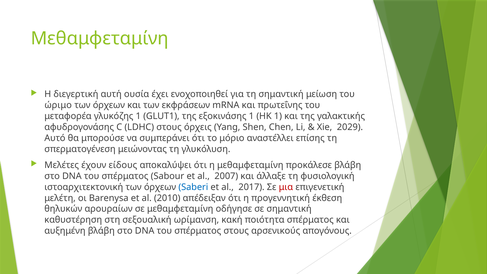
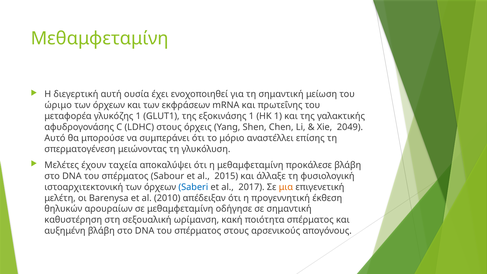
2029: 2029 -> 2049 (350, 127)
είδους: είδους -> ταχεία (123, 165)
2007: 2007 -> 2015 (226, 176)
μια colour: red -> orange (286, 187)
